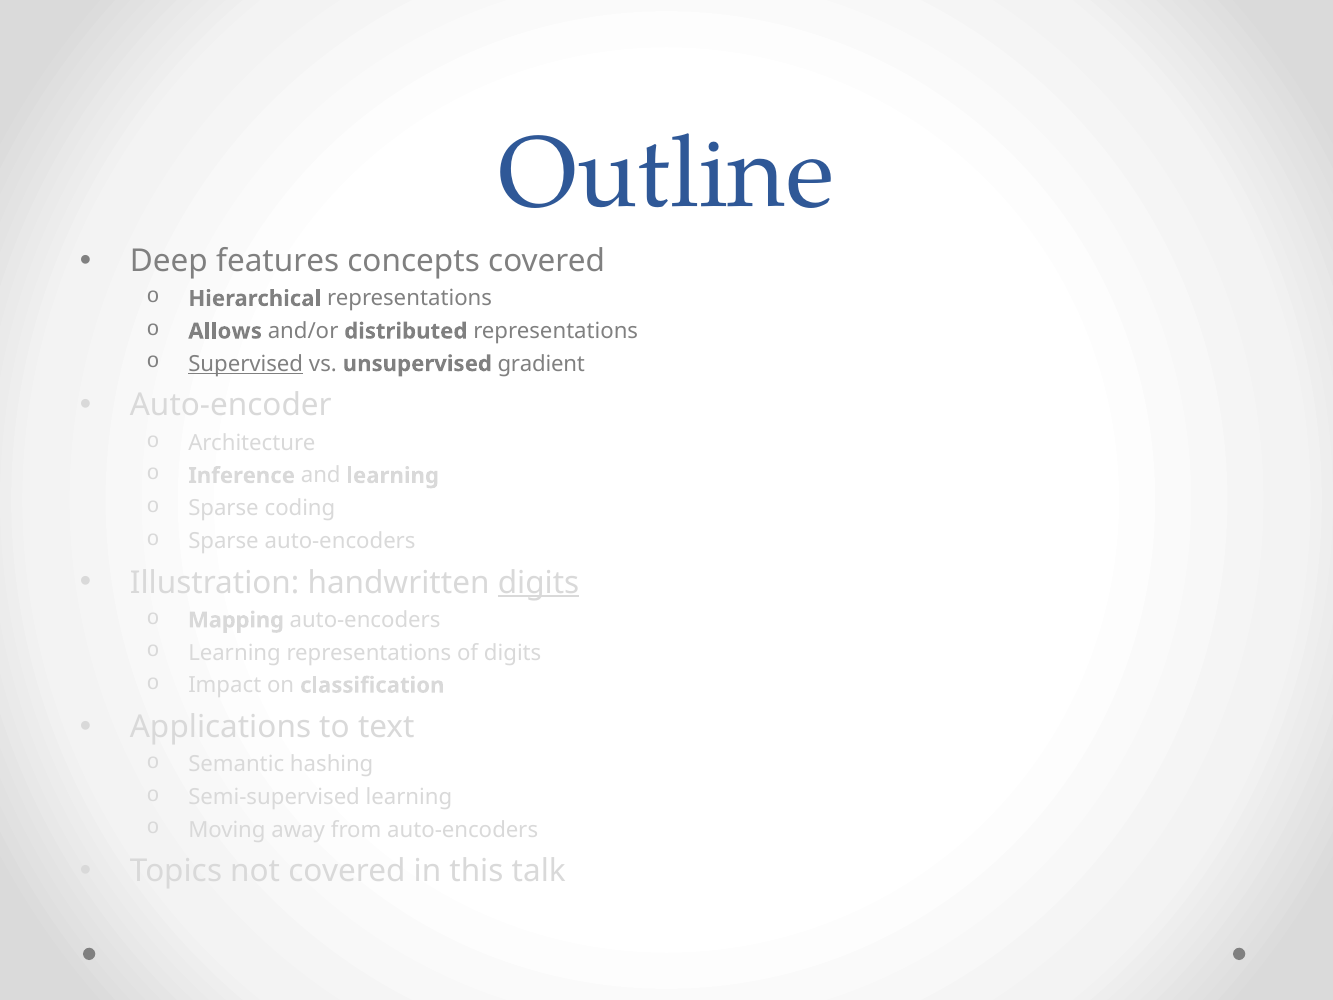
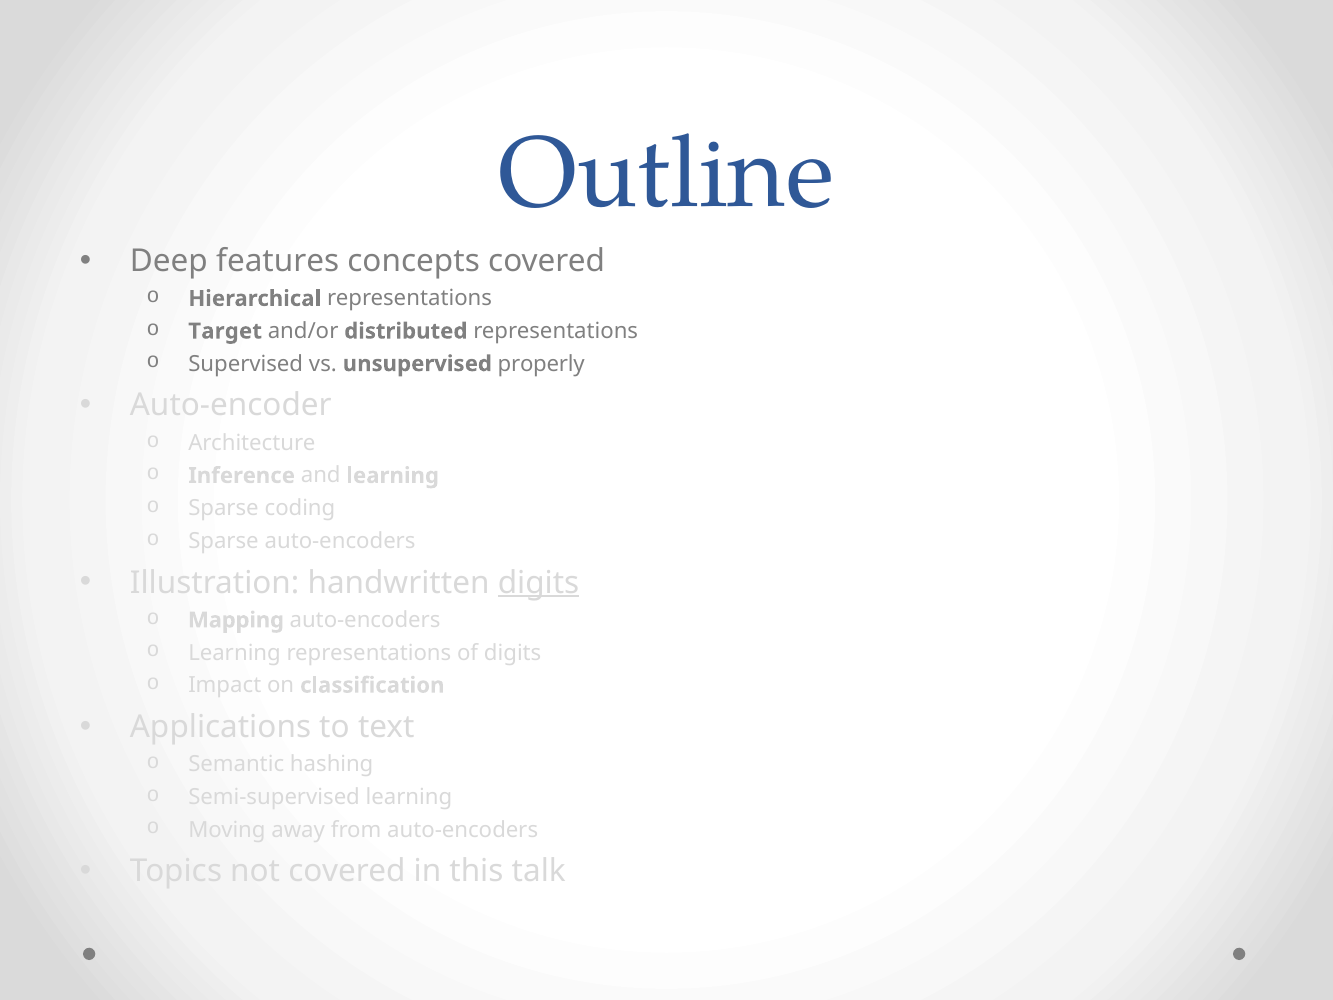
Allows: Allows -> Target (225, 331)
Supervised underline: present -> none (246, 364)
gradient: gradient -> properly (541, 364)
